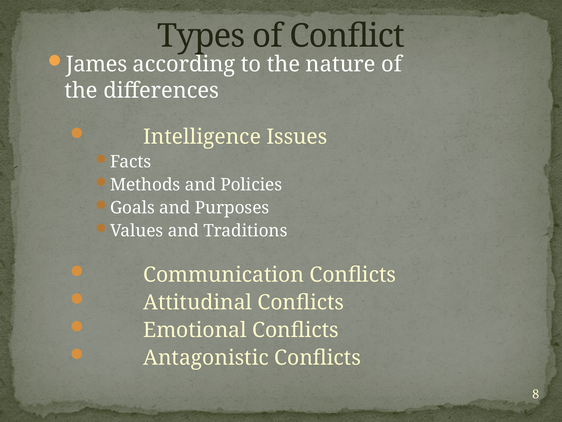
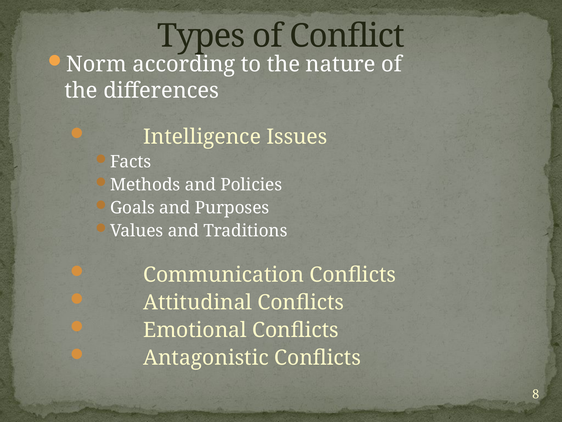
James: James -> Norm (96, 64)
